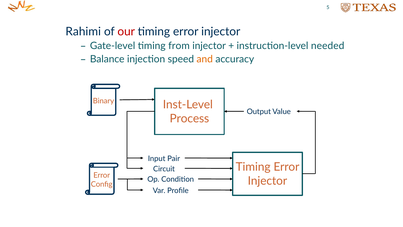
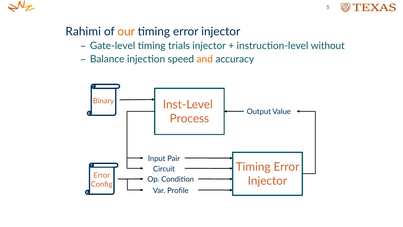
our colour: red -> orange (126, 31)
from: from -> trials (179, 46)
needed: needed -> without (328, 46)
